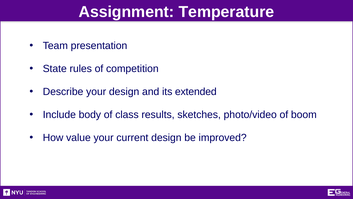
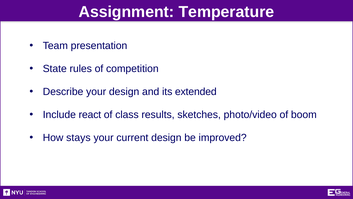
body: body -> react (90, 115)
value: value -> stays (78, 137)
